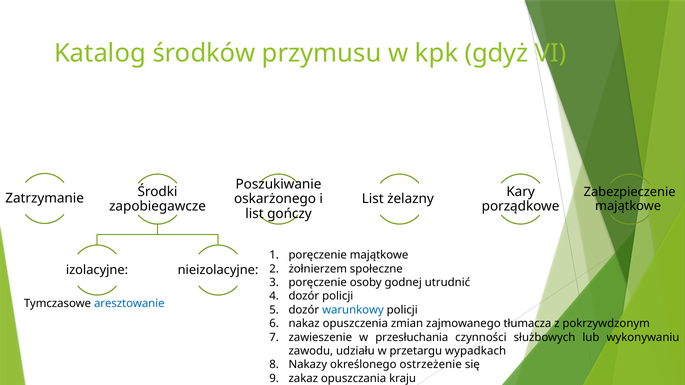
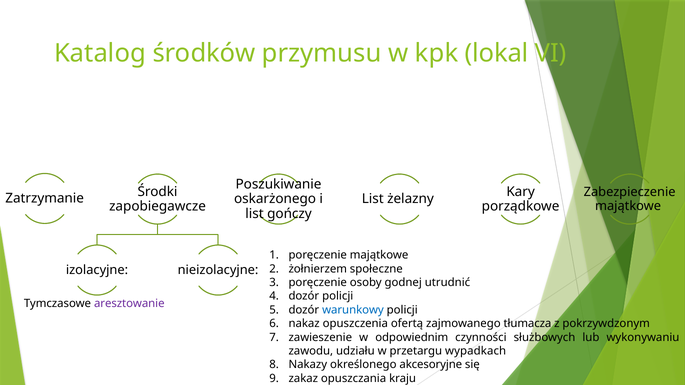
gdyż: gdyż -> lokal (497, 53)
aresztowanie colour: blue -> purple (129, 304)
zmian: zmian -> ofertą (407, 324)
przesłuchania: przesłuchania -> odpowiednim (412, 338)
ostrzeżenie: ostrzeżenie -> akcesoryjne (431, 365)
